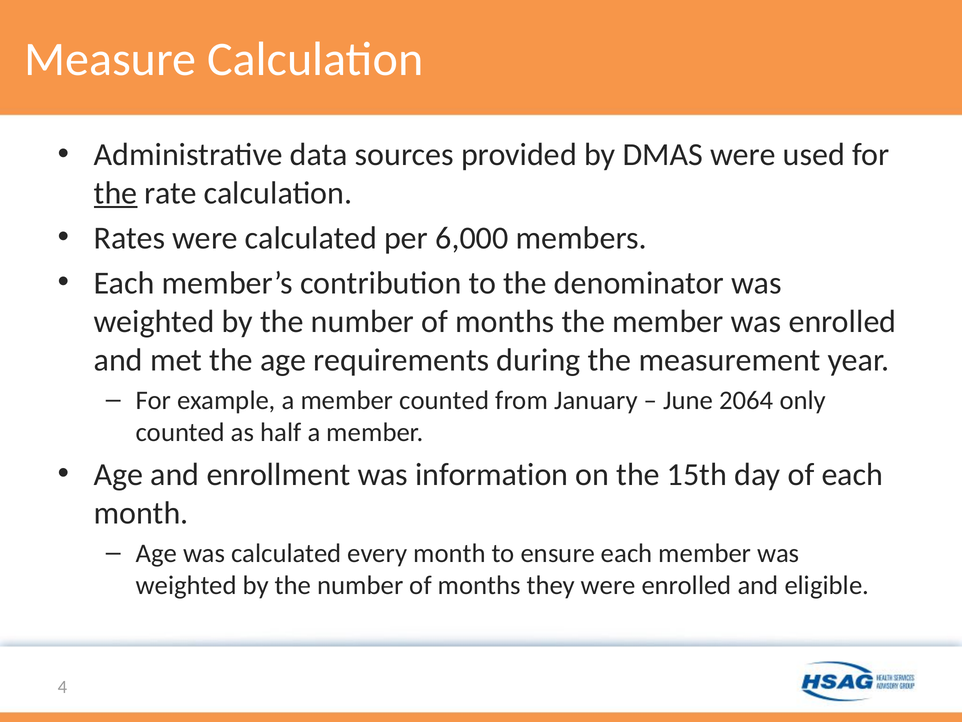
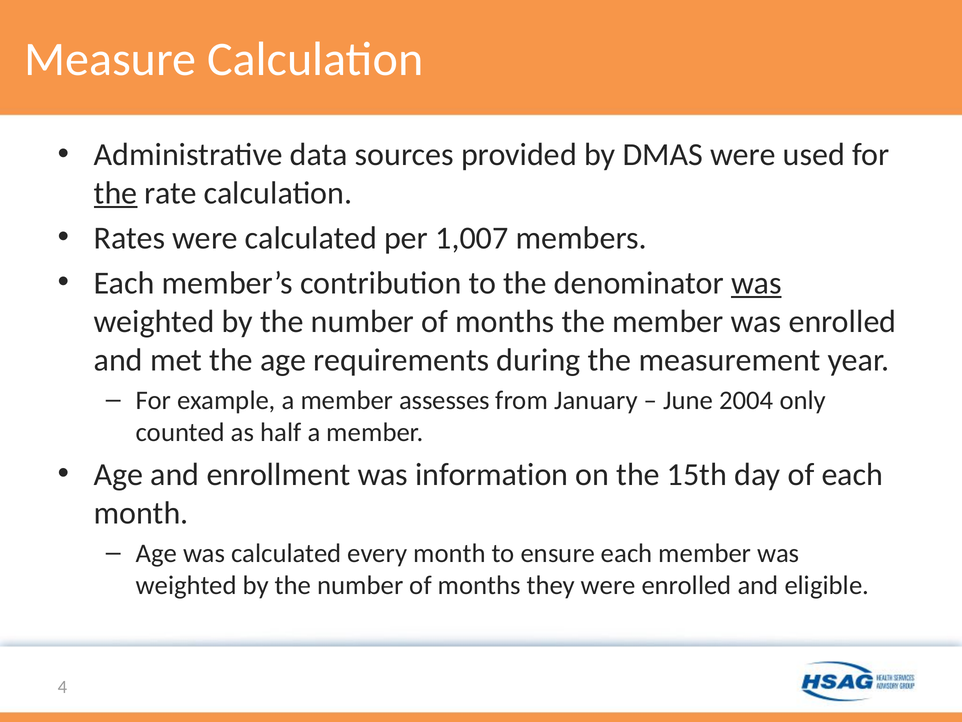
6,000: 6,000 -> 1,007 (472, 238)
was underline: none -> present (756, 283)
member counted: counted -> assesses (444, 400)
2064: 2064 -> 2004 (746, 400)
